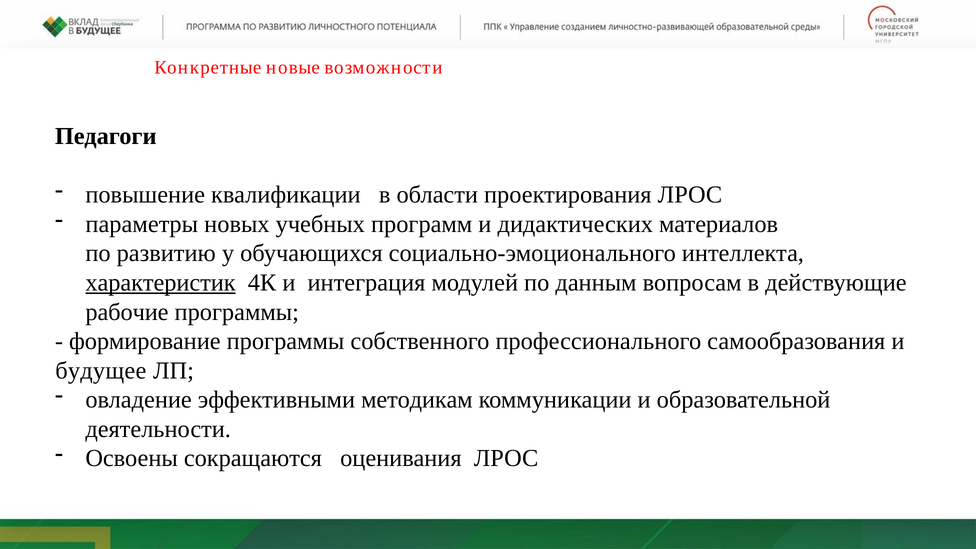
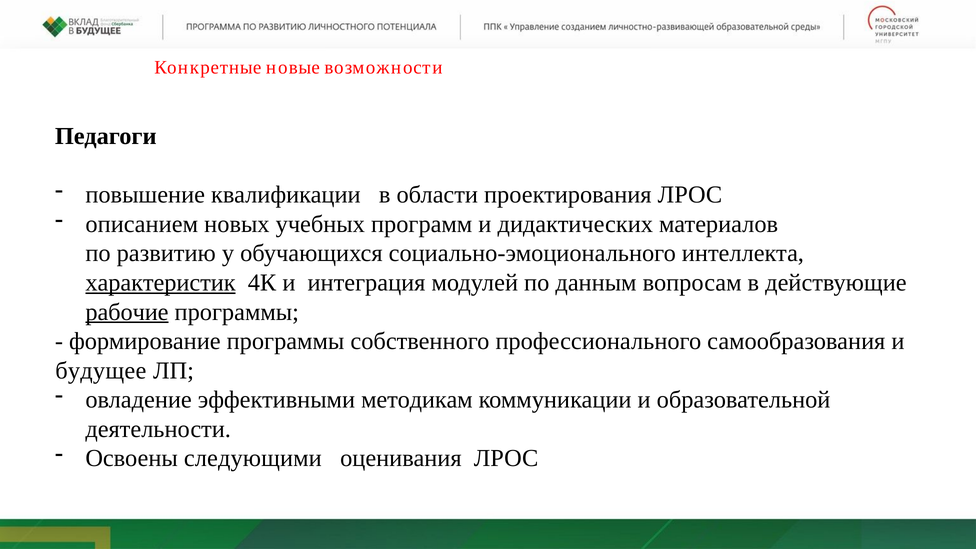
параметры: параметры -> описанием (142, 224)
рабочие underline: none -> present (127, 312)
сокращаются: сокращаются -> следующими (253, 458)
